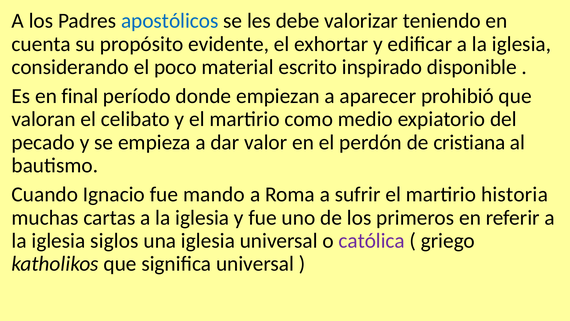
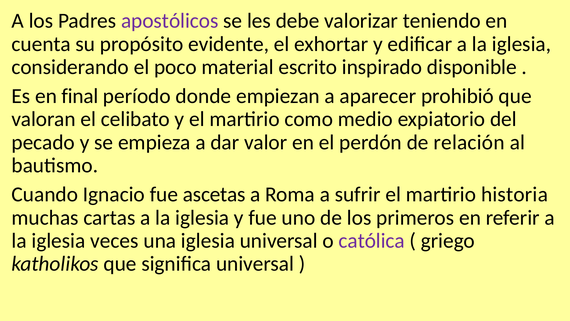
apostólicos colour: blue -> purple (170, 21)
cristiana: cristiana -> relación (469, 142)
mando: mando -> ascetas (214, 194)
siglos: siglos -> veces (114, 241)
